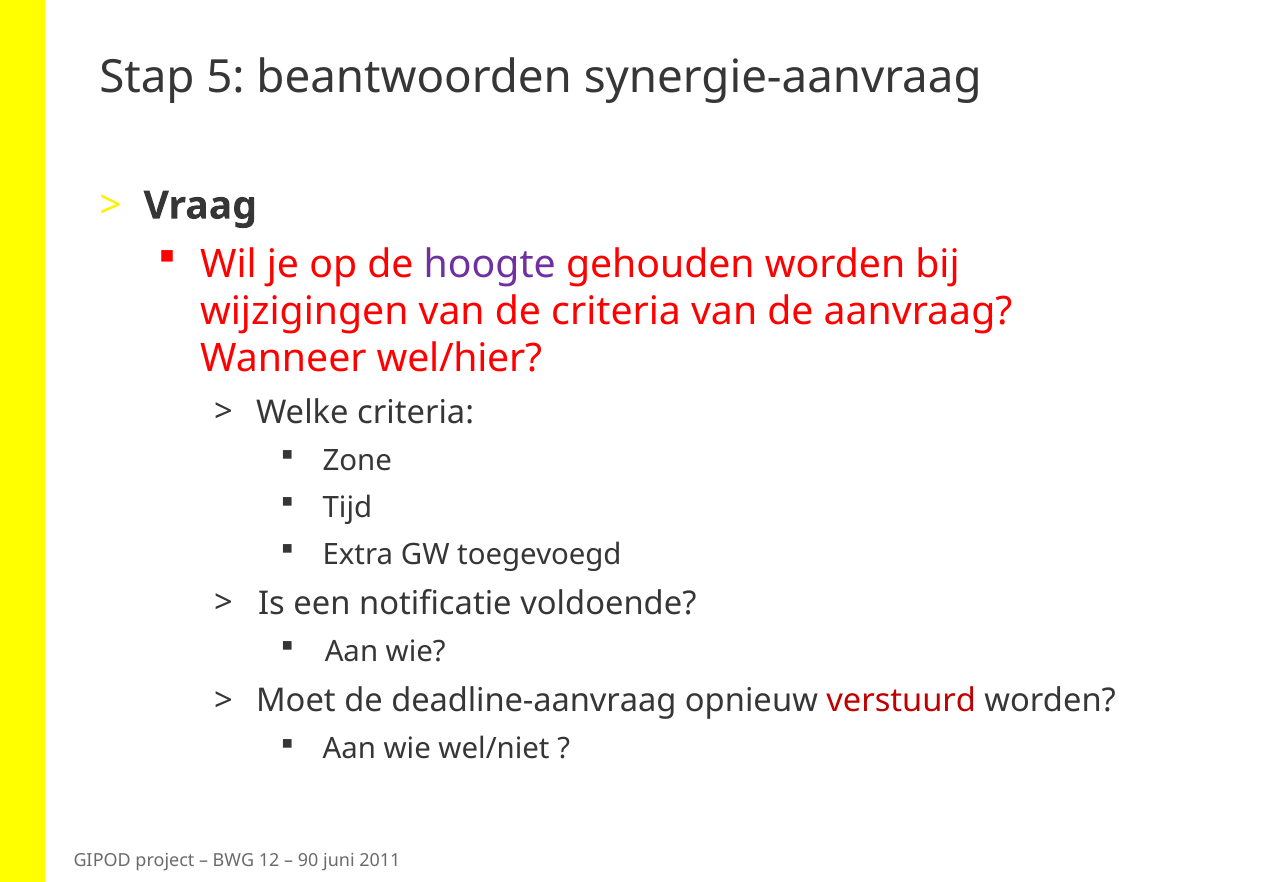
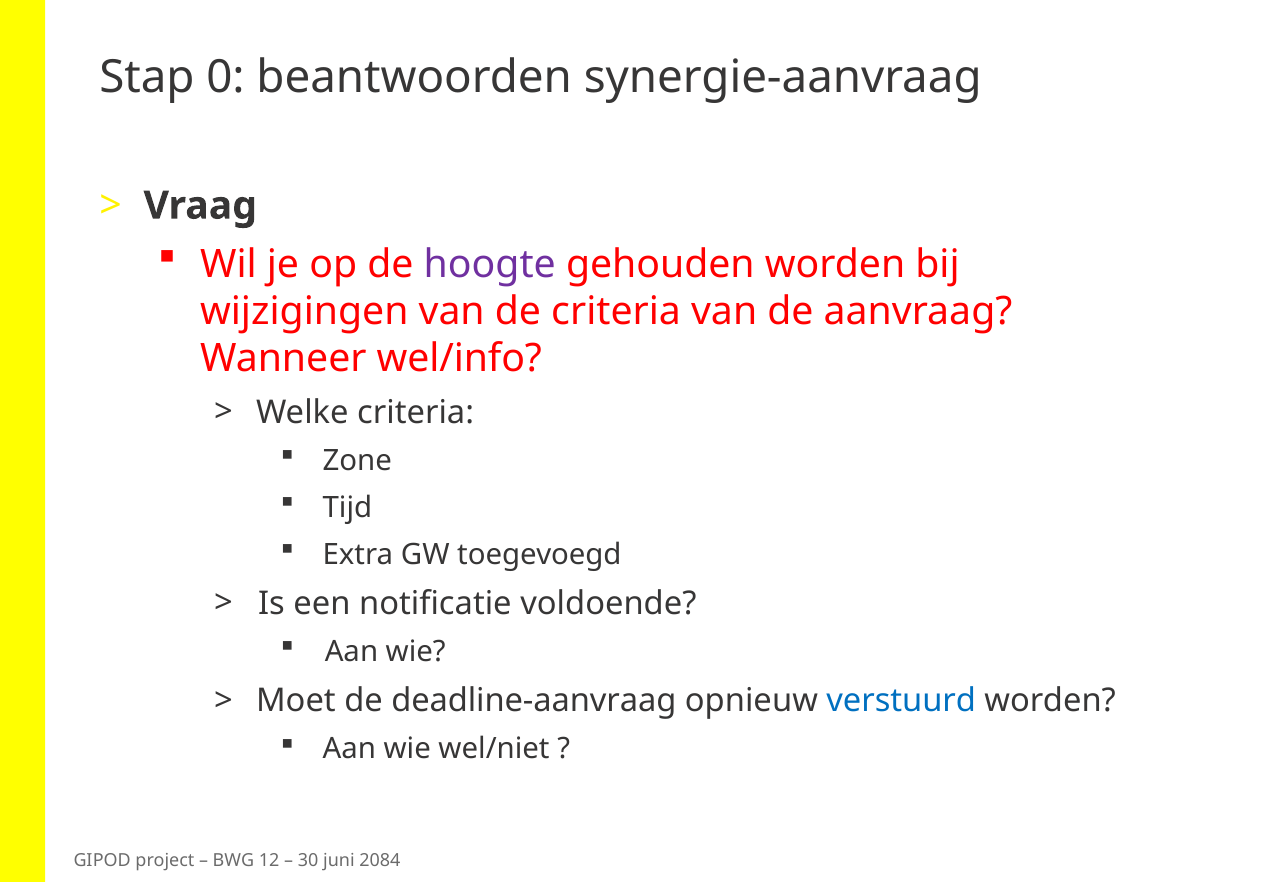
5: 5 -> 0 (225, 77)
wel/hier: wel/hier -> wel/info (459, 358)
verstuurd colour: red -> blue (901, 701)
90: 90 -> 30 (308, 861)
2011: 2011 -> 2084 (380, 861)
